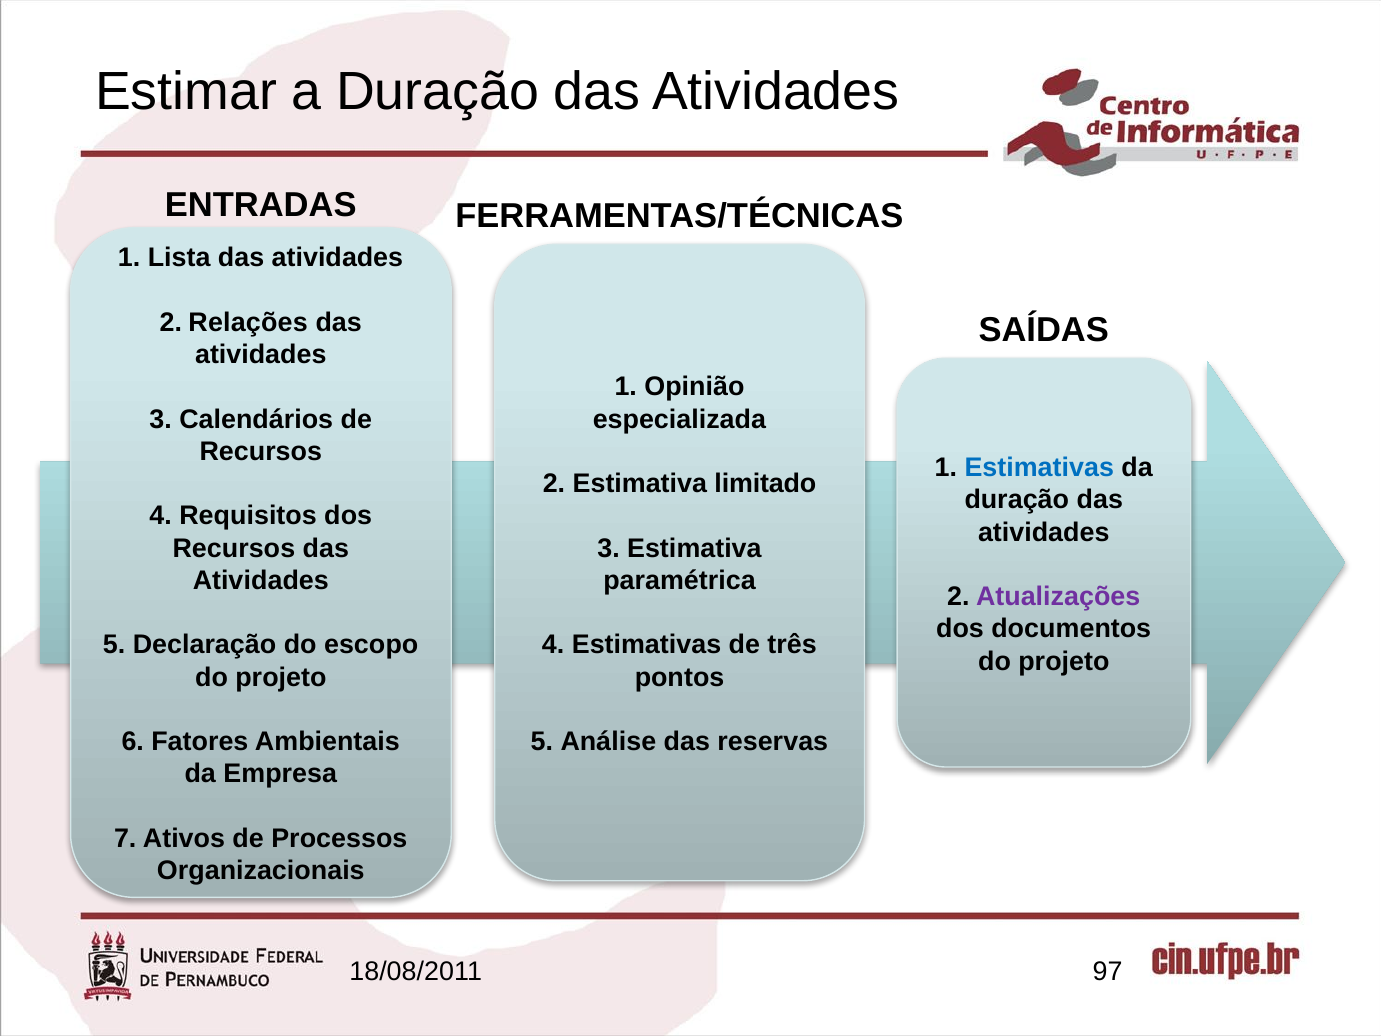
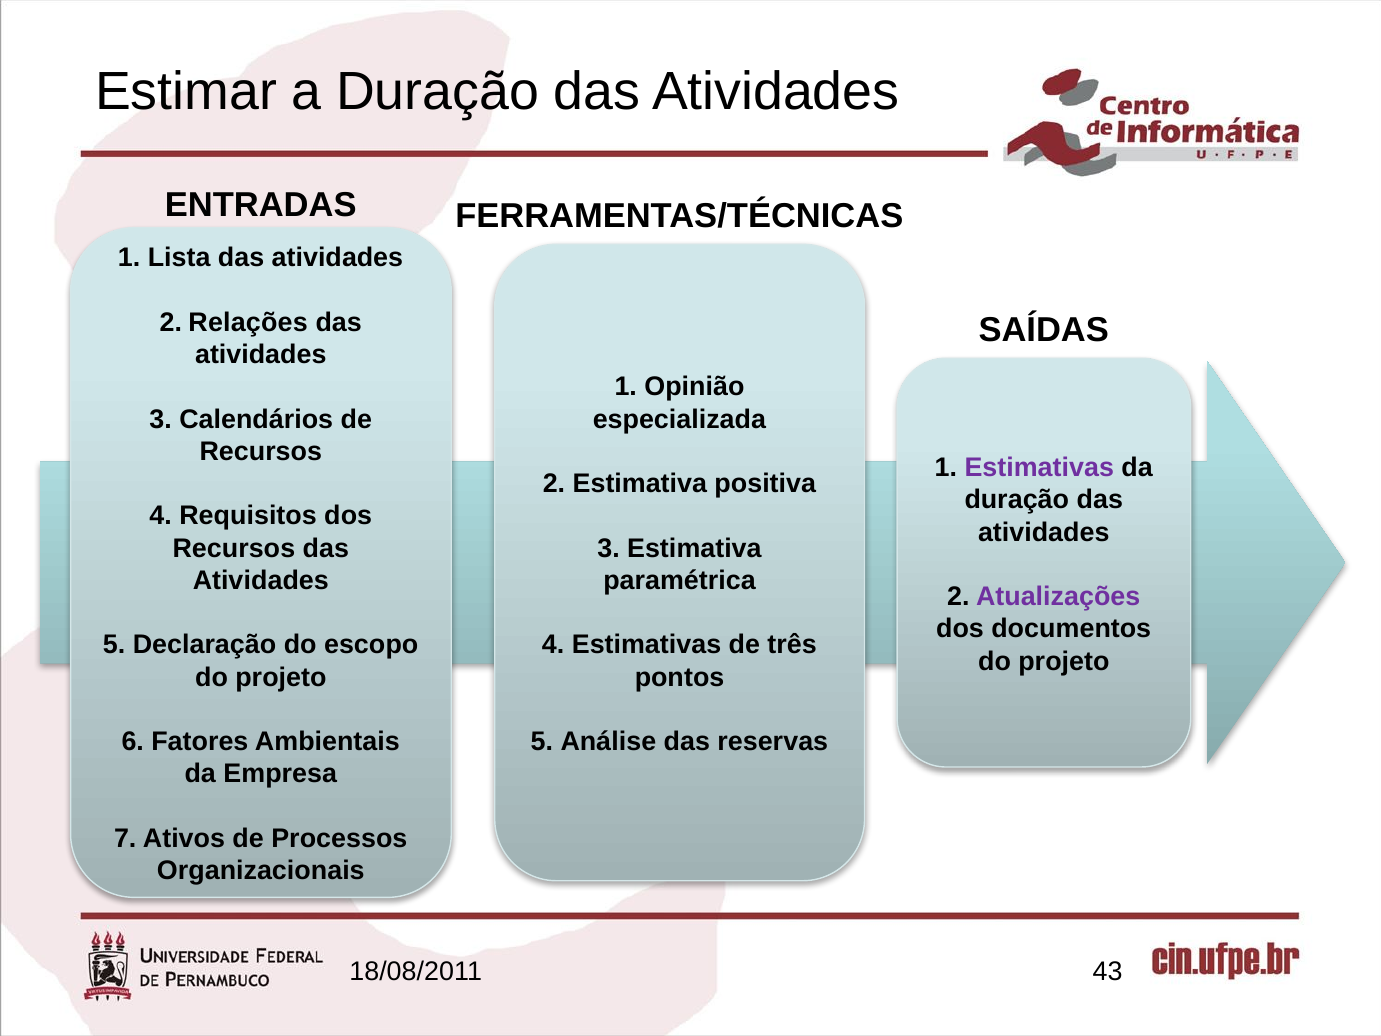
Estimativas colour: blue -> purple (1039, 468)
limitado: limitado -> positiva (765, 484)
97: 97 -> 43 (1108, 971)
